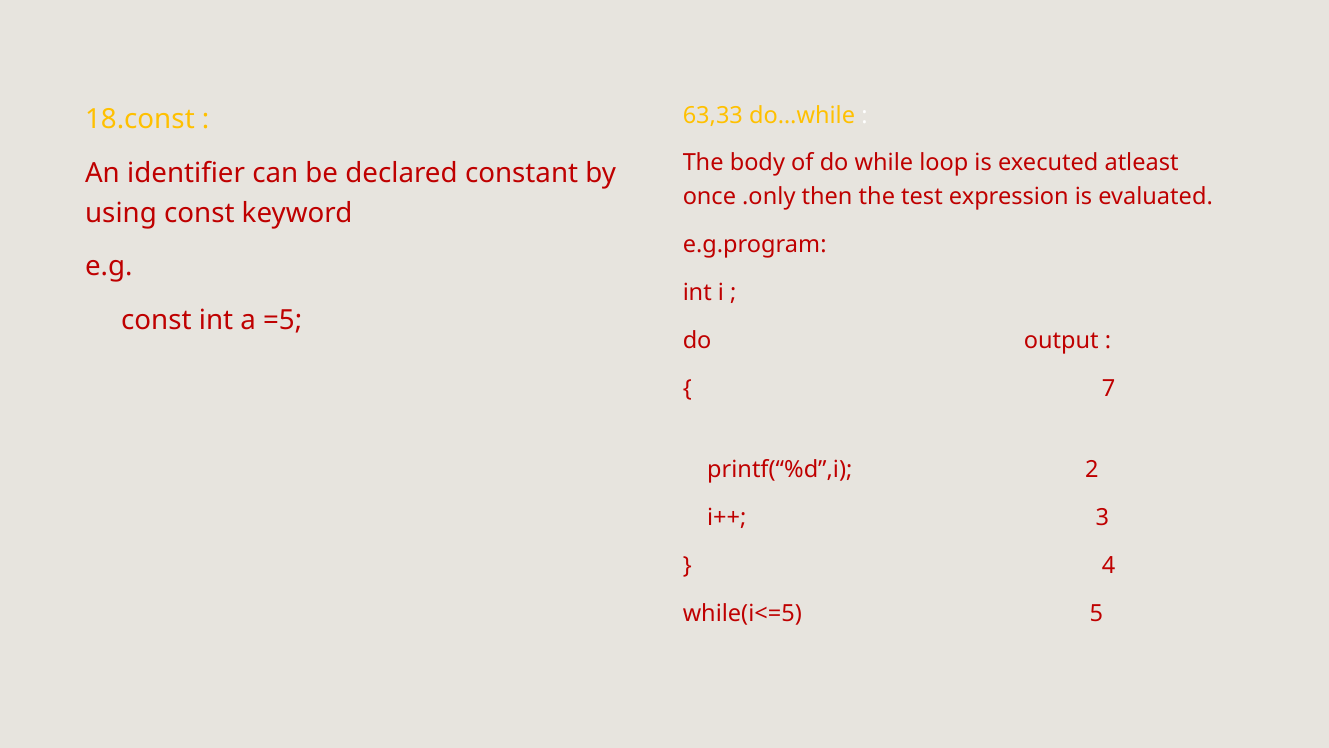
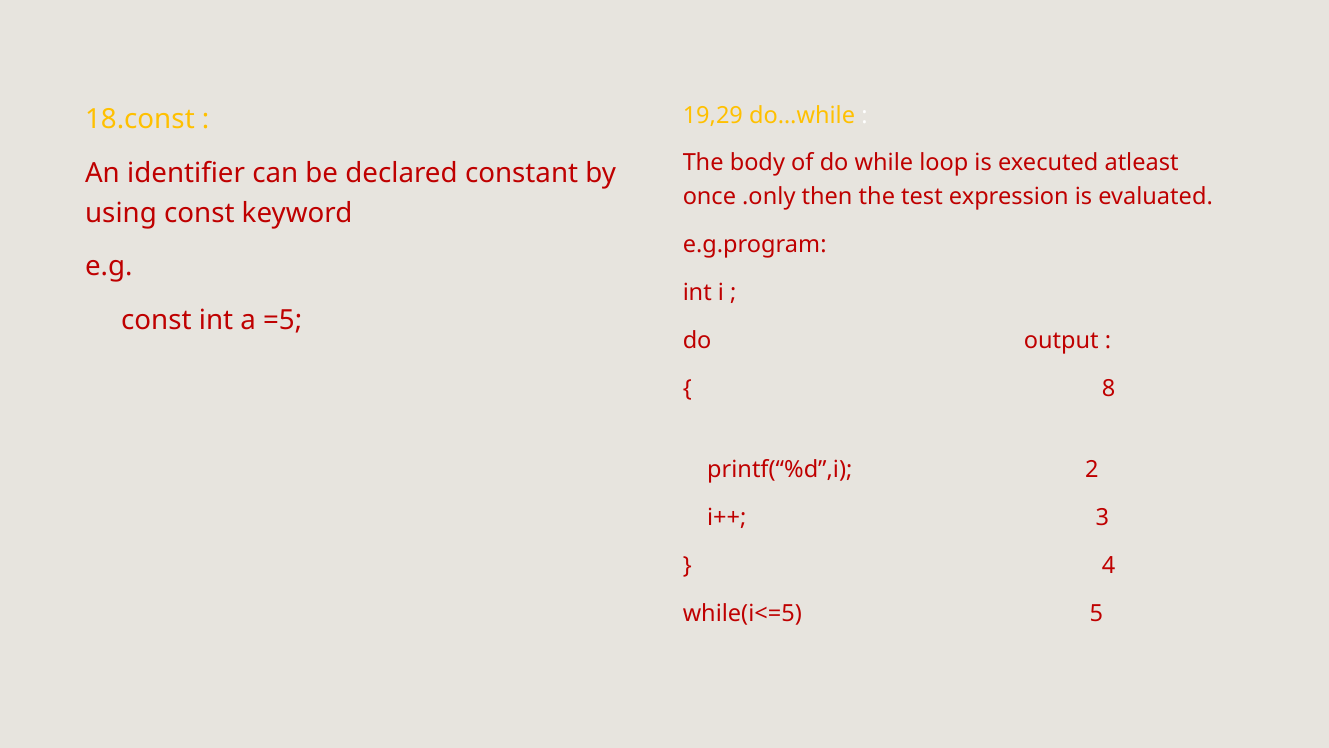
63,33: 63,33 -> 19,29 (713, 115)
7: 7 -> 8 (1109, 388)
